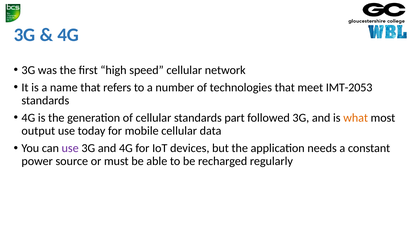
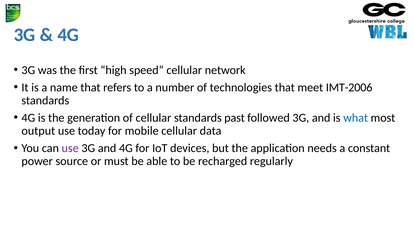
IMT-2053: IMT-2053 -> IMT-2006 (349, 87)
part: part -> past (235, 118)
what colour: orange -> blue (356, 118)
